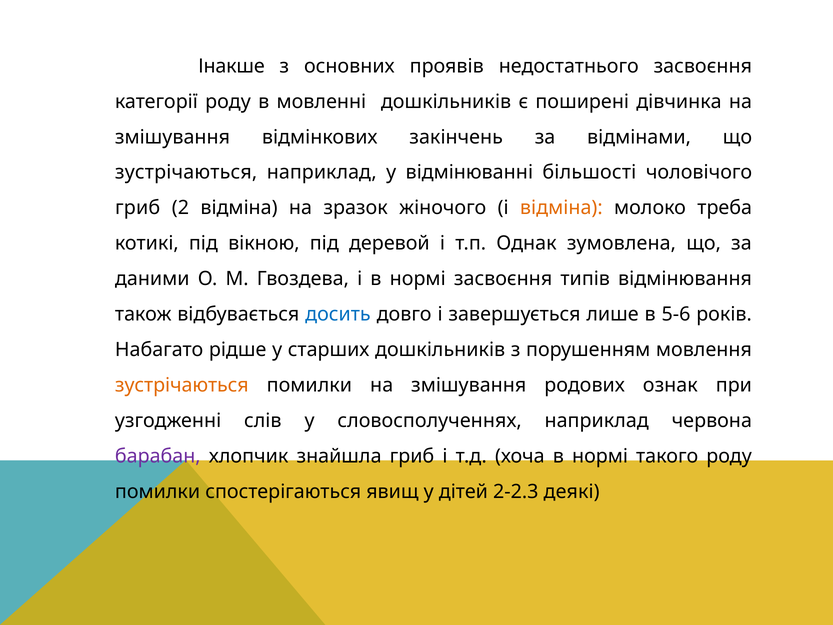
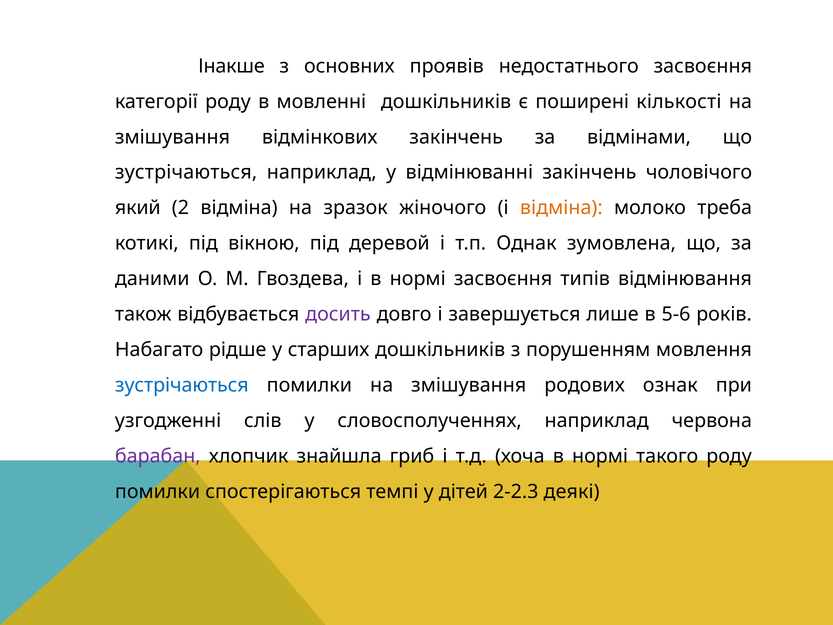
дівчинка: дівчинка -> кількості (679, 102)
вiдмiнюванні більшості: більшості -> закiнчень (589, 172)
гриб: гриб -> який (138, 208)
досить colour: blue -> purple (338, 314)
зустрічаються colour: orange -> blue (182, 385)
явищ: явищ -> темпі (392, 491)
